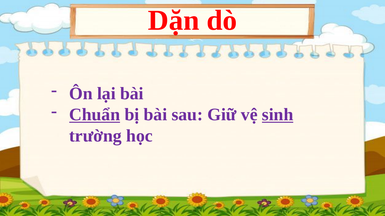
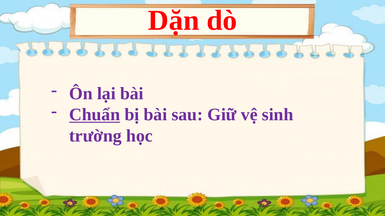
sinh underline: present -> none (278, 115)
